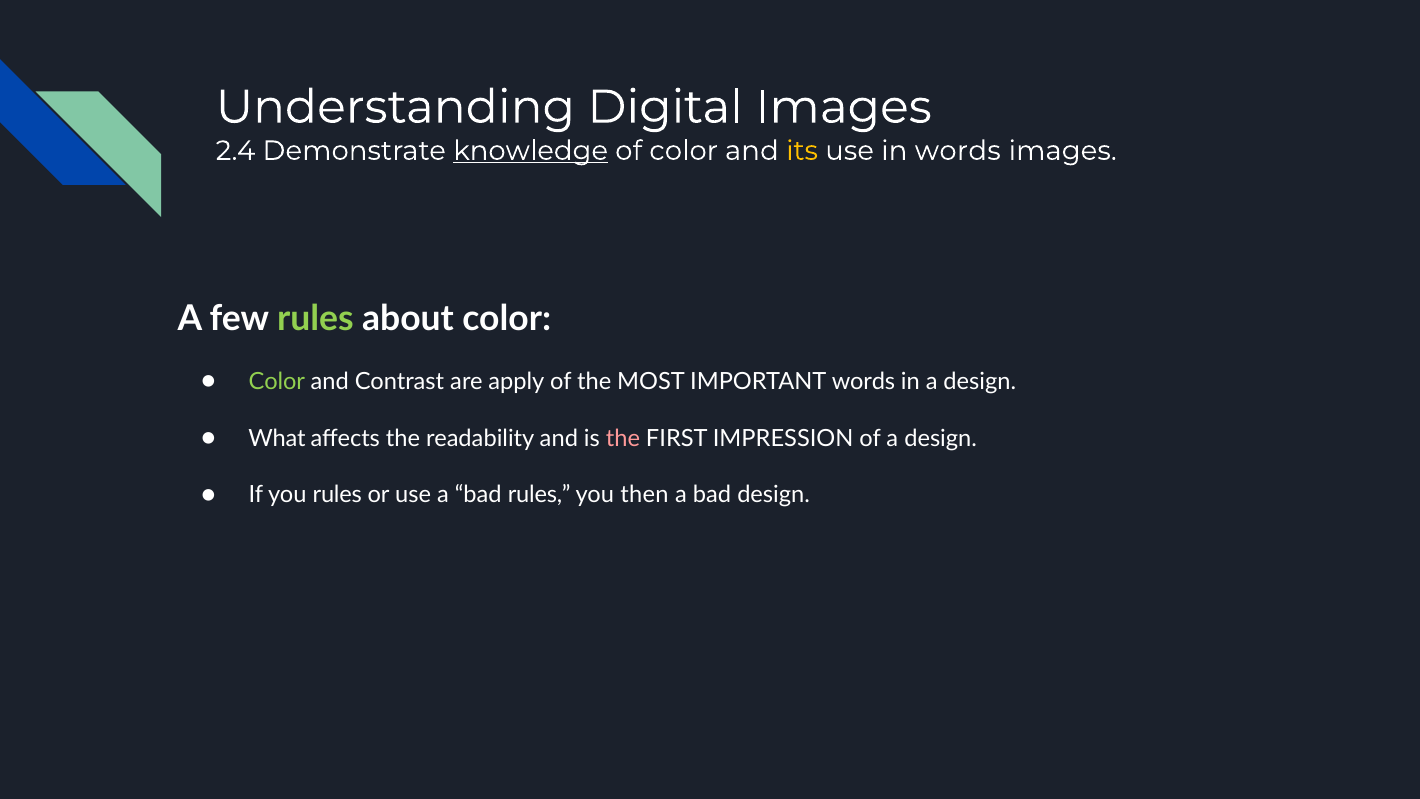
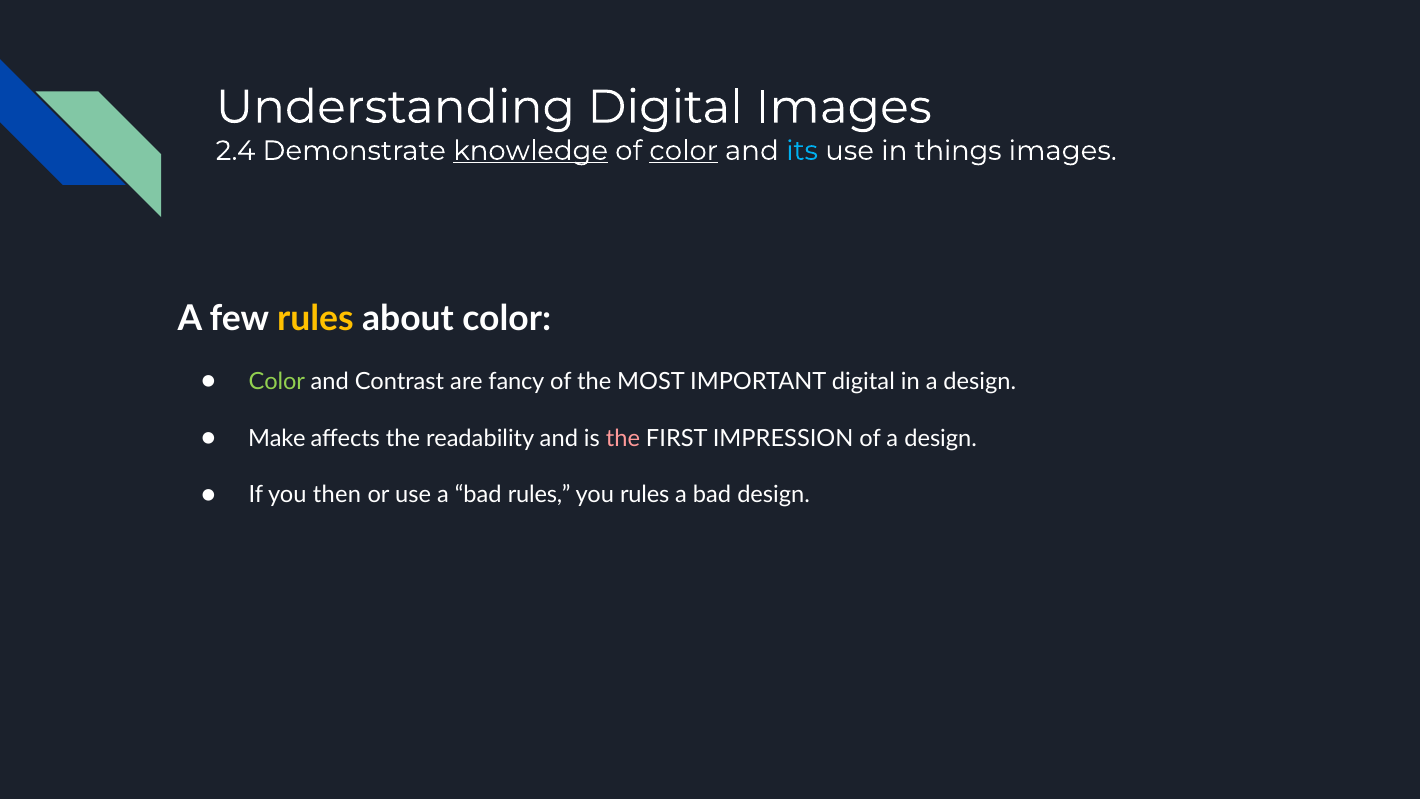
color underline: none -> present (684, 151)
its colour: yellow -> light blue (802, 151)
in words: words -> things (958, 151)
rules colour: light green -> yellow (315, 318)
apply: apply -> fancy (516, 381)
IMPORTANT words: words -> digital (863, 381)
What: What -> Make (277, 438)
you rules: rules -> then (337, 495)
you then: then -> rules (645, 495)
